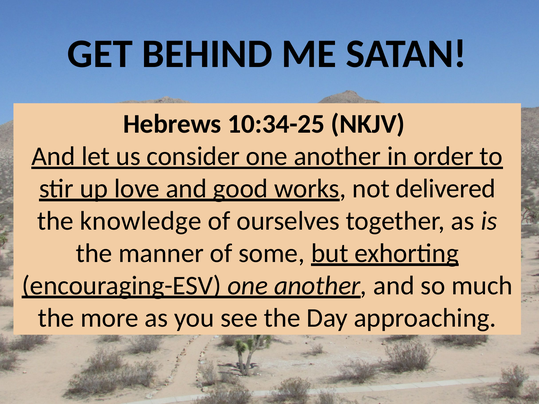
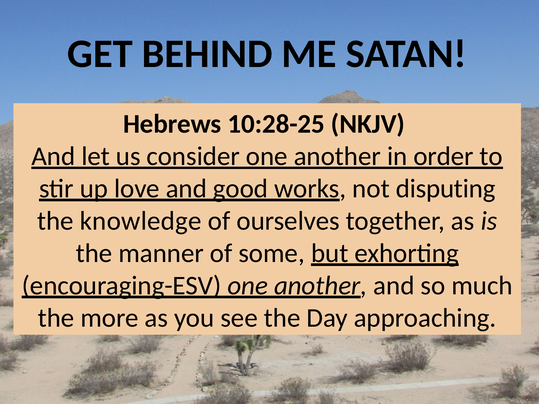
10:34-25: 10:34-25 -> 10:28-25 (276, 124)
delivered: delivered -> disputing (446, 189)
